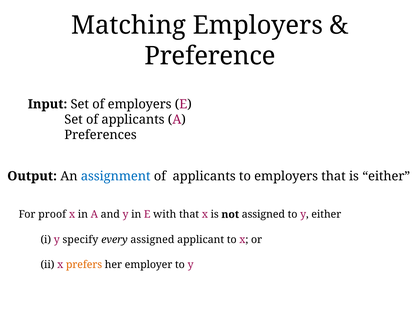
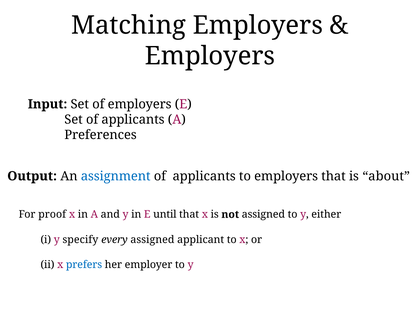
Preference: Preference -> Employers (210, 56)
is either: either -> about (386, 176)
with: with -> until (165, 214)
prefers colour: orange -> blue (84, 265)
